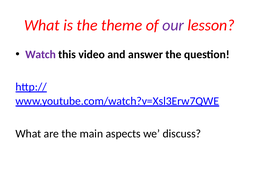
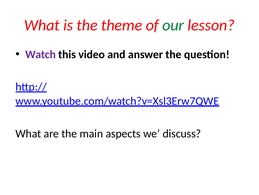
our colour: purple -> green (173, 25)
